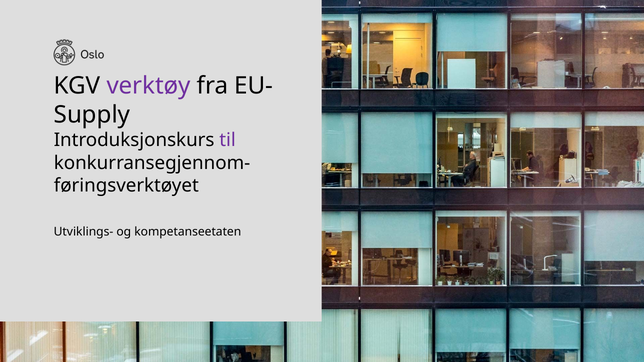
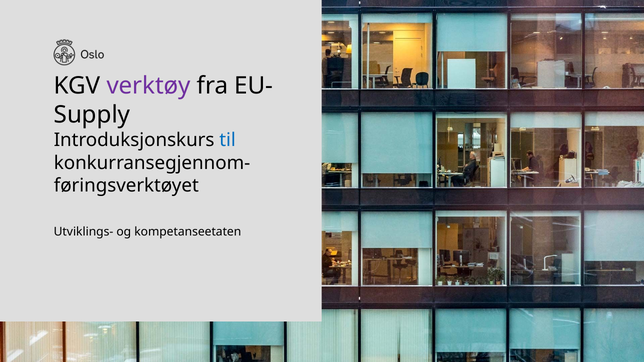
til colour: purple -> blue (228, 140)
